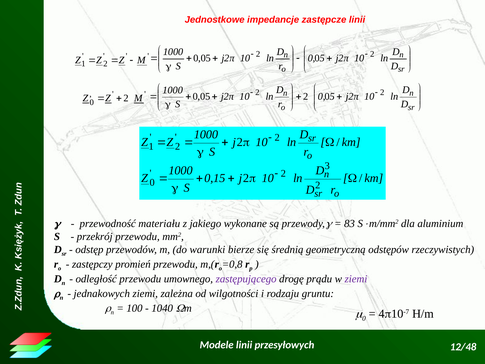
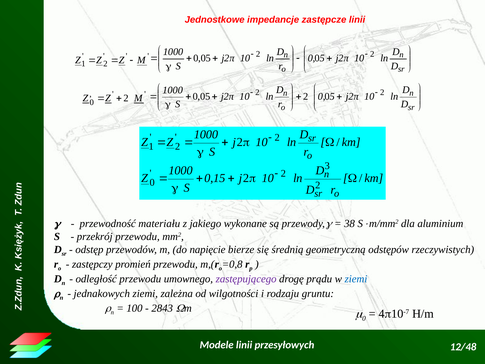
83: 83 -> 38 (349, 223)
warunki: warunki -> napięcie (208, 249)
ziemi colour: purple -> blue (356, 279)
1040: 1040 -> 2843 (162, 308)
